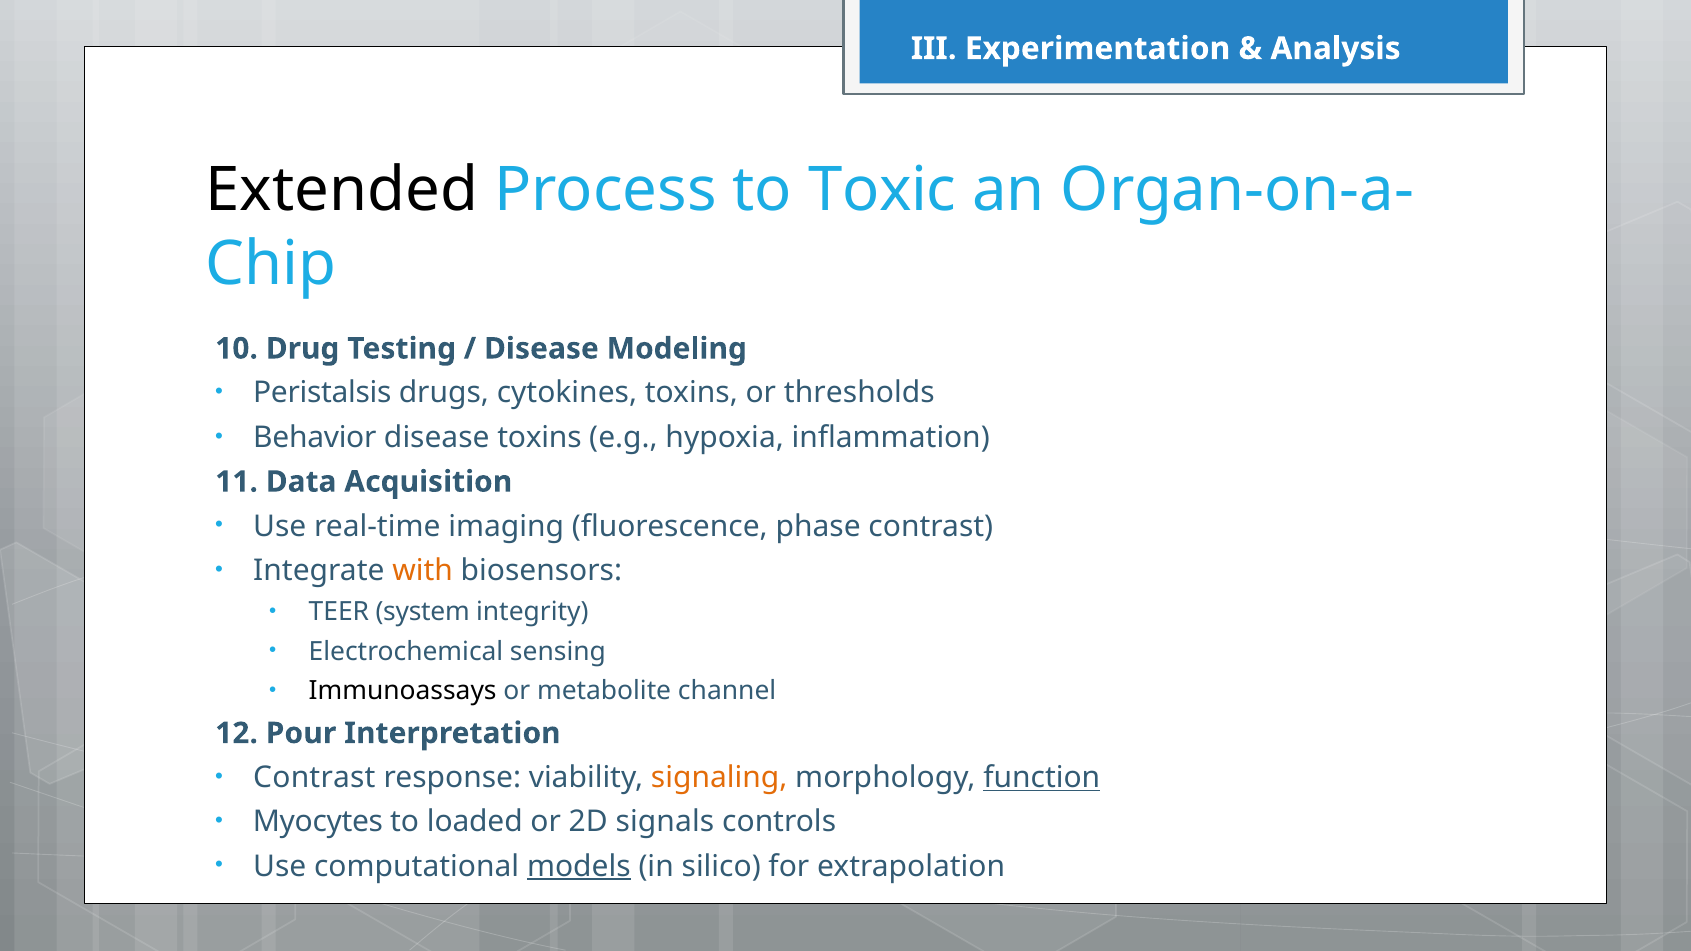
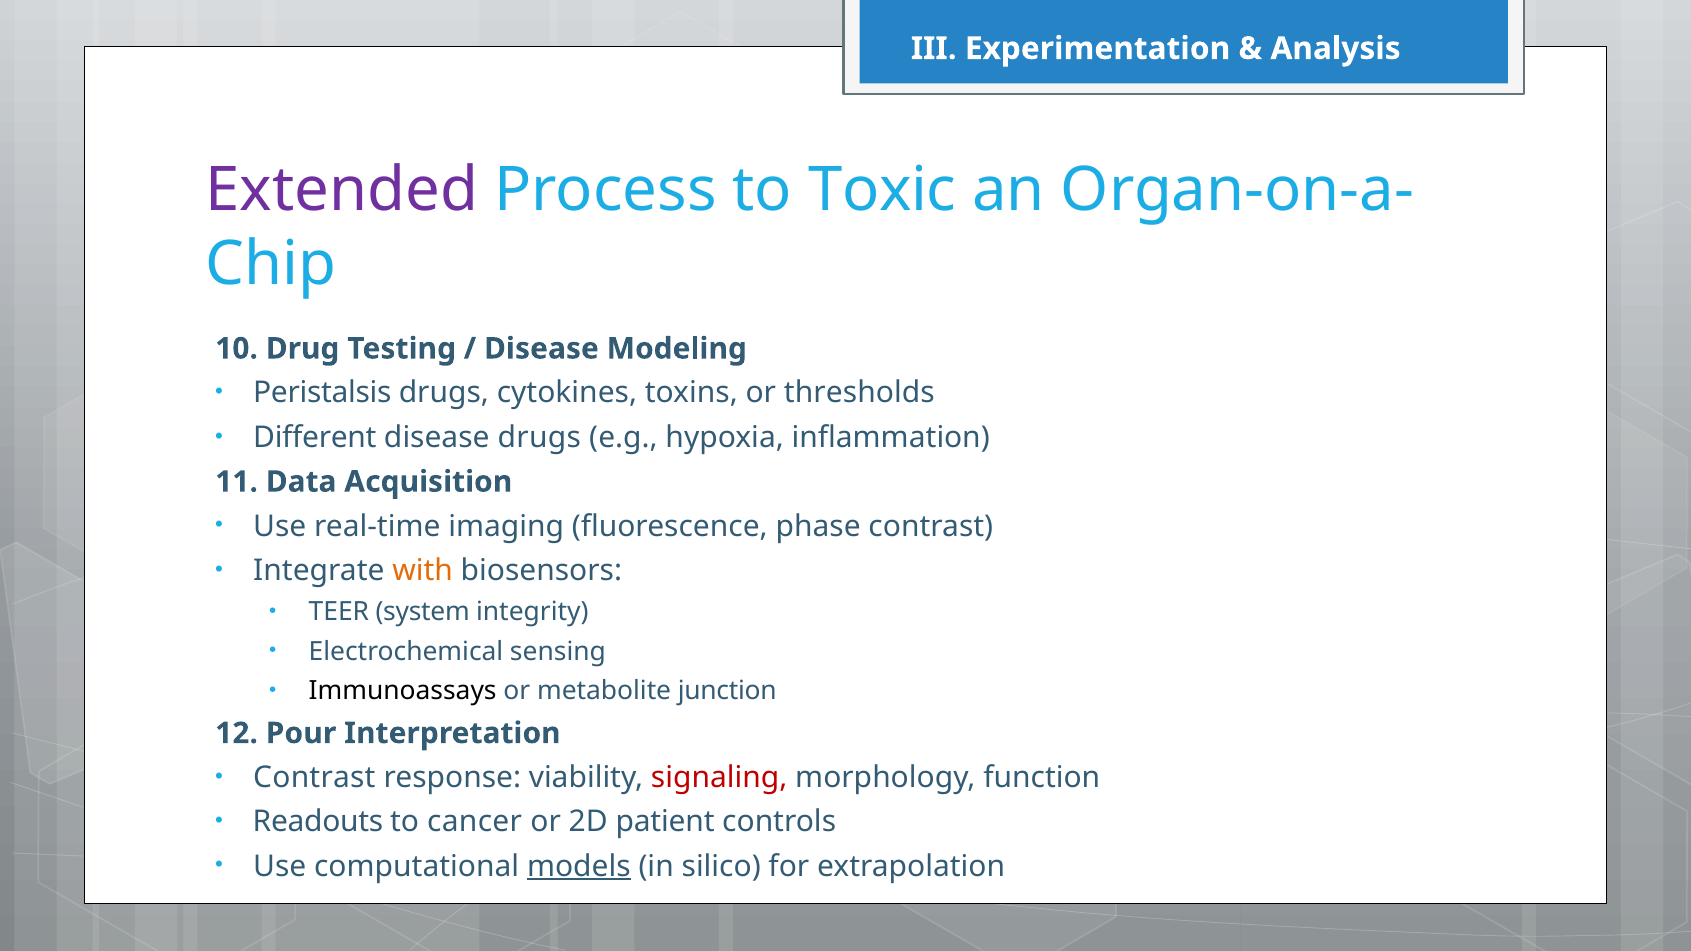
Extended colour: black -> purple (342, 190)
Behavior: Behavior -> Different (315, 437)
disease toxins: toxins -> drugs (539, 437)
channel: channel -> junction (727, 691)
signaling colour: orange -> red (719, 778)
function underline: present -> none (1042, 778)
Myocytes: Myocytes -> Readouts (318, 822)
loaded: loaded -> cancer (475, 822)
signals: signals -> patient (665, 822)
